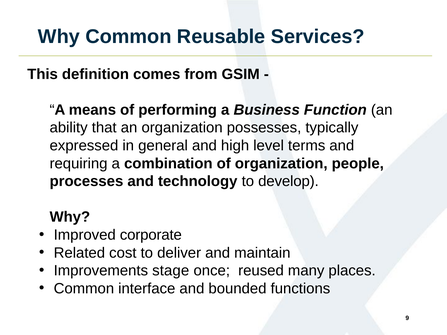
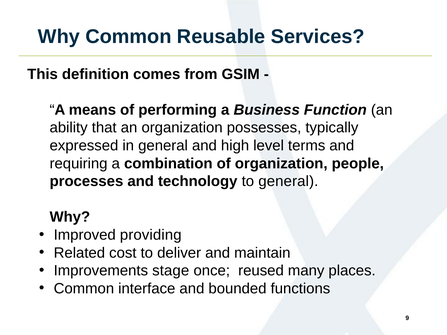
to develop: develop -> general (288, 181)
corporate: corporate -> providing (151, 235)
